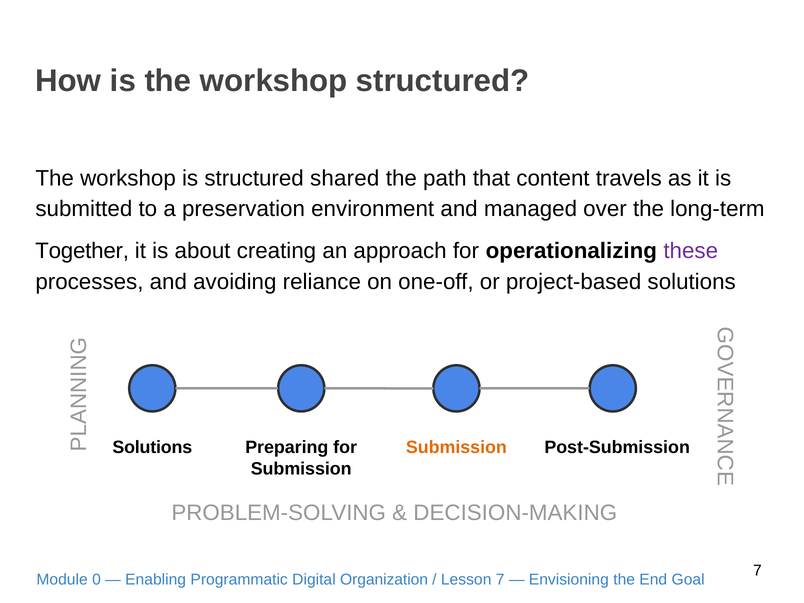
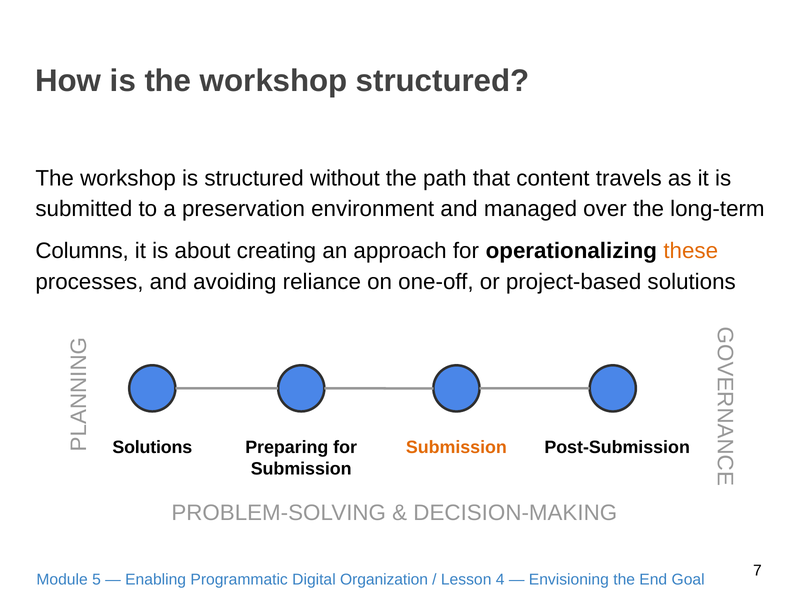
shared: shared -> without (345, 178)
Together: Together -> Columns (82, 251)
these colour: purple -> orange (691, 251)
0: 0 -> 5 (96, 580)
Lesson 7: 7 -> 4 (500, 580)
